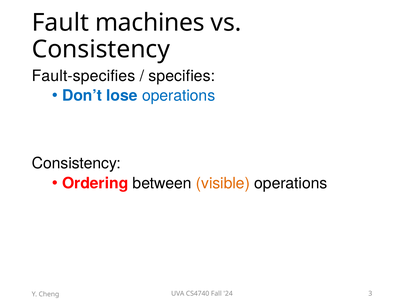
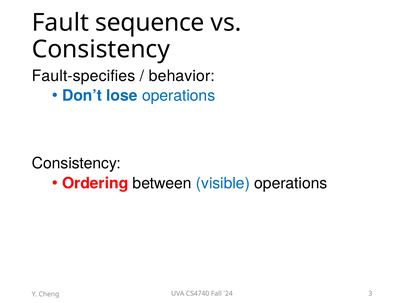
machines: machines -> sequence (150, 23)
specifies: specifies -> behavior (182, 76)
visible colour: orange -> blue (223, 183)
